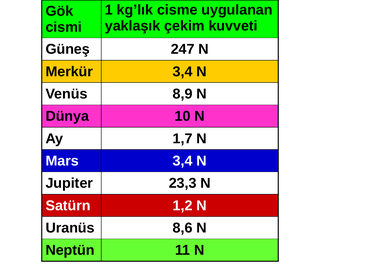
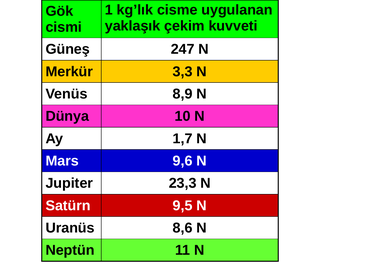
Merkür 3,4: 3,4 -> 3,3 (183, 72)
Mars 3,4: 3,4 -> 9,6 (183, 161)
1,2: 1,2 -> 9,5 (183, 206)
